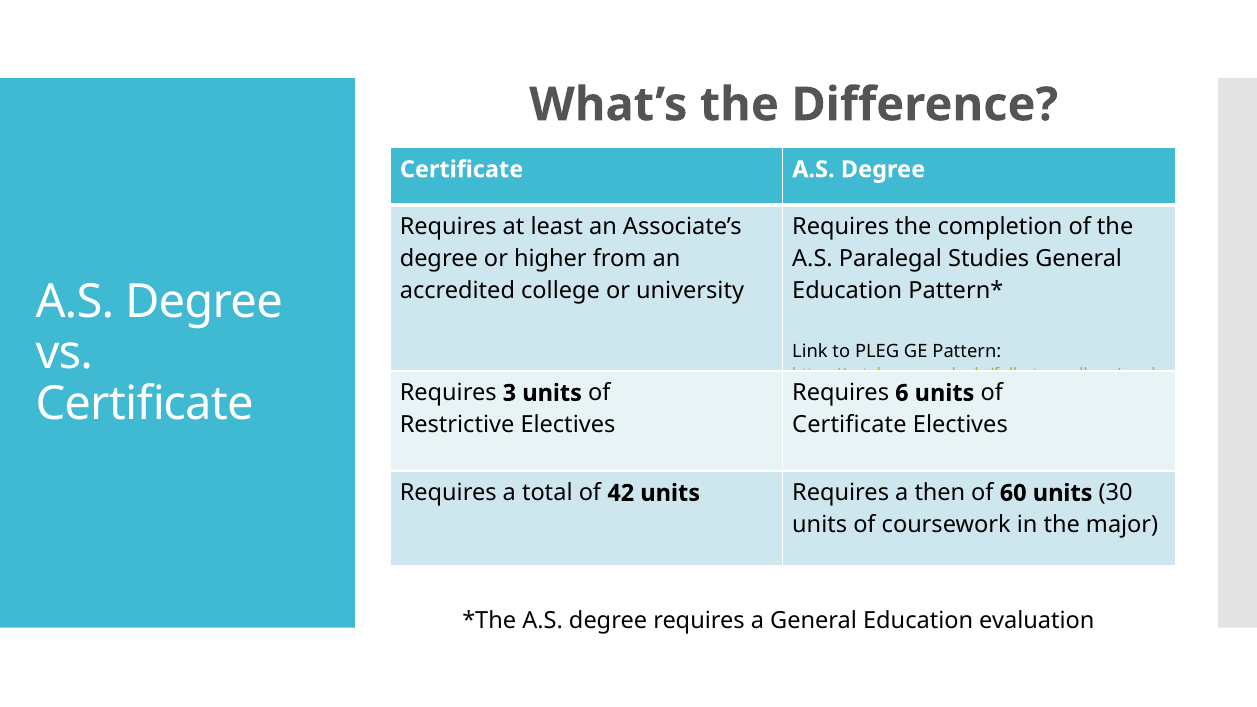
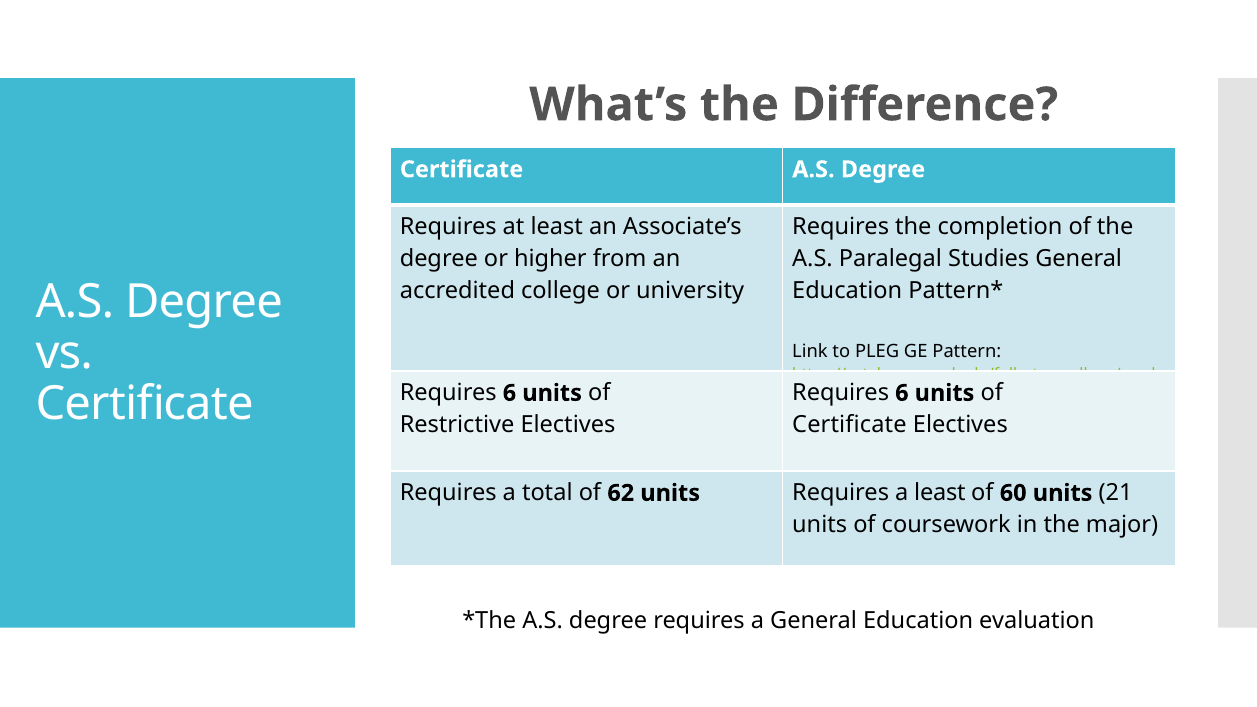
3: 3 -> 6 (509, 393)
42: 42 -> 62 (621, 493)
a then: then -> least (940, 493)
30: 30 -> 21 (1116, 493)
